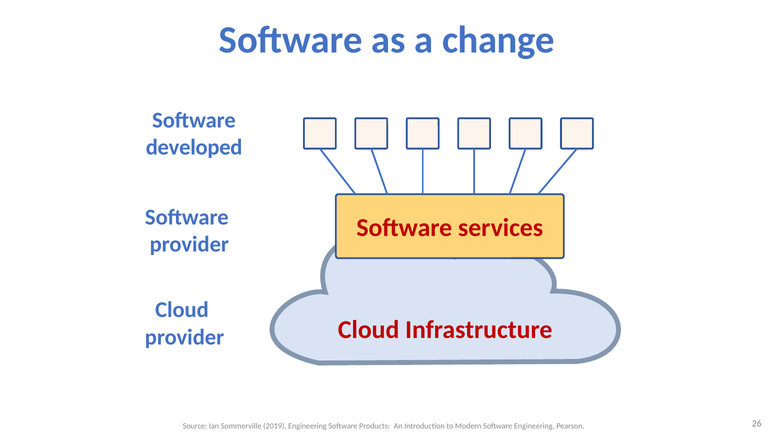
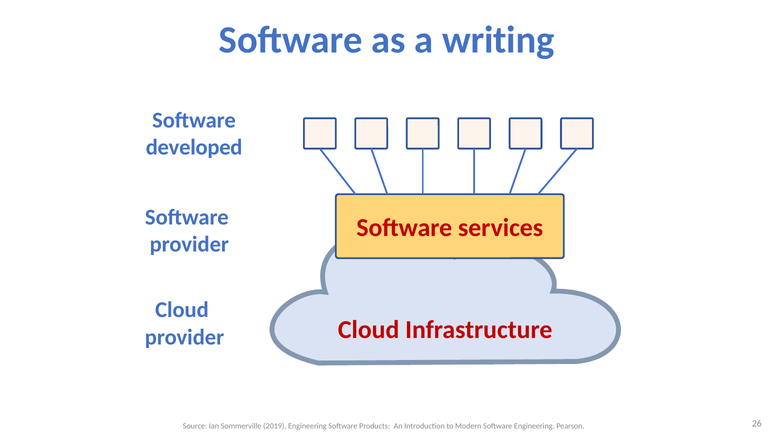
change: change -> writing (498, 40)
